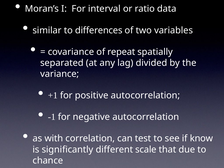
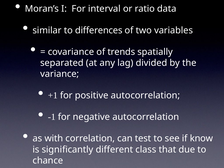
repeat: repeat -> trends (121, 52)
scale: scale -> class (146, 149)
